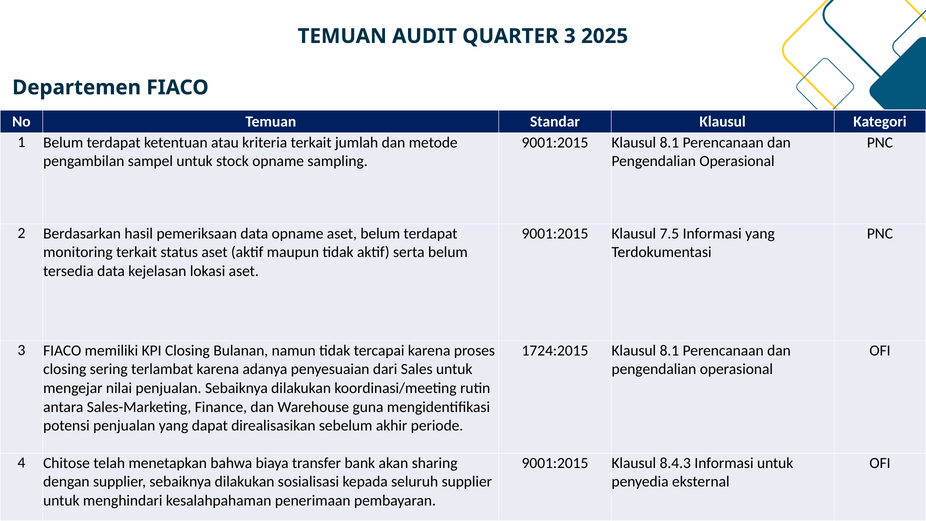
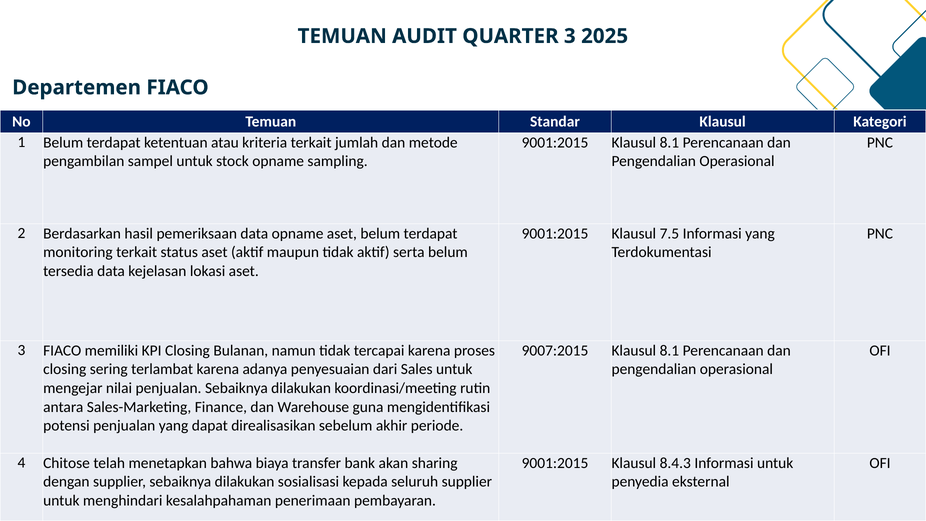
1724:2015: 1724:2015 -> 9007:2015 (555, 350)
